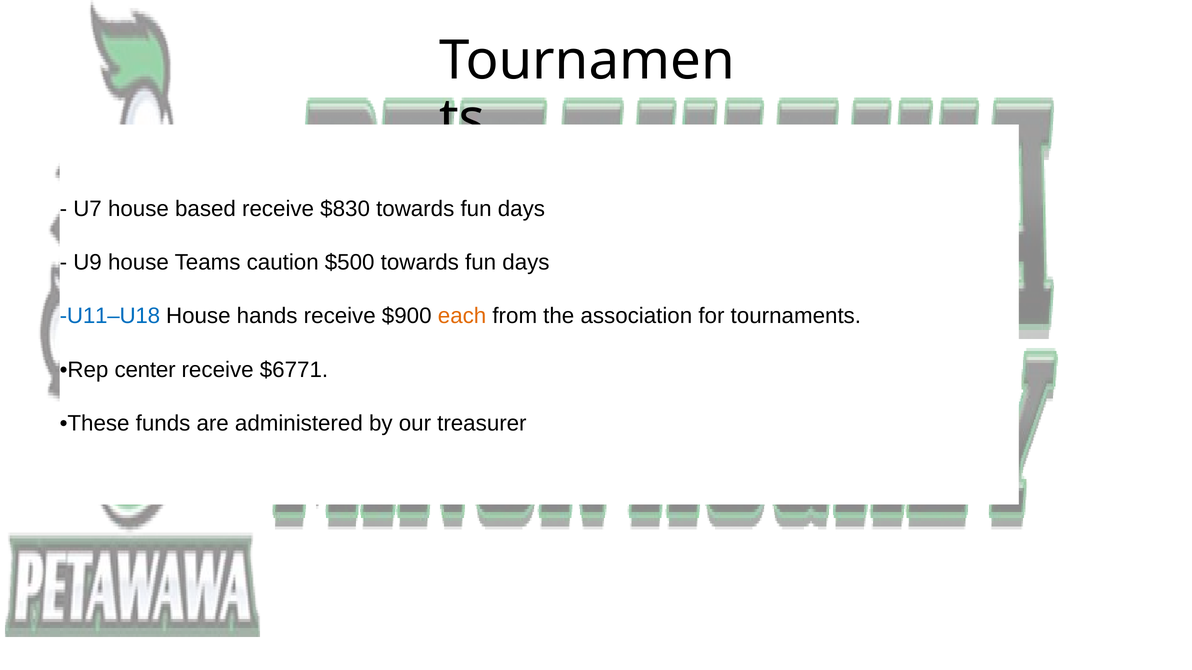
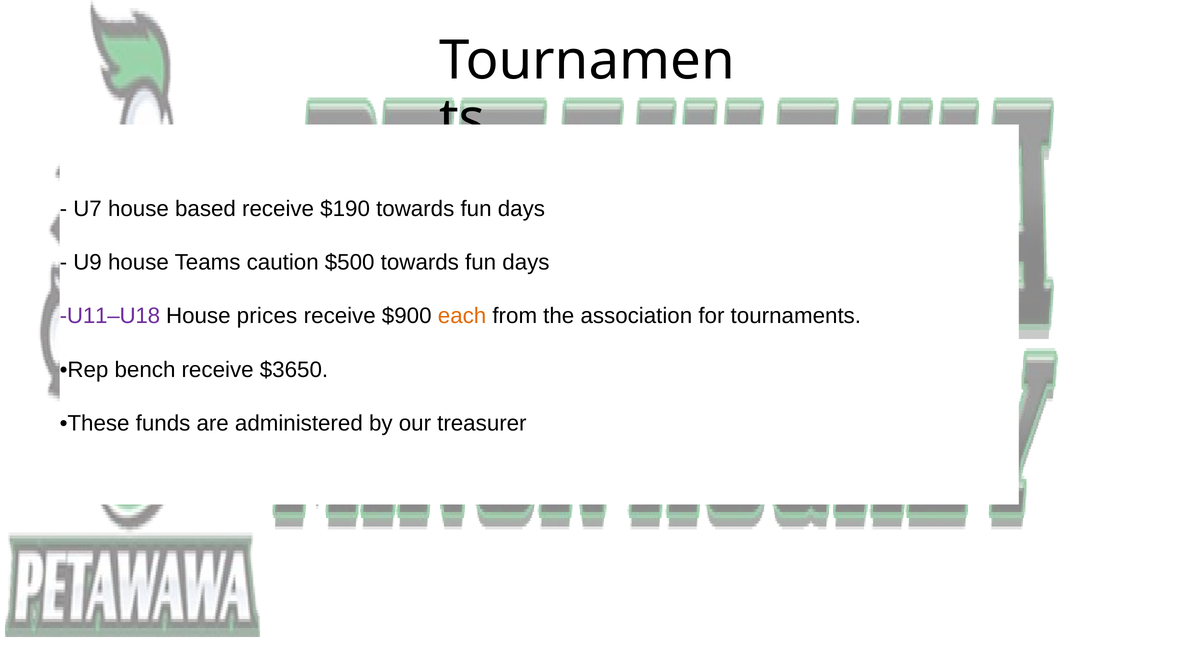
$830: $830 -> $190 (345, 209)
U11–U18 colour: blue -> purple (110, 316)
hands: hands -> prices (267, 316)
center: center -> bench (145, 370)
$6771: $6771 -> $3650 (294, 370)
